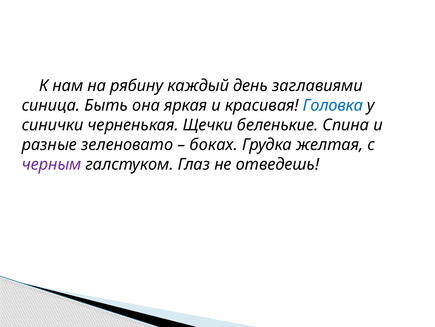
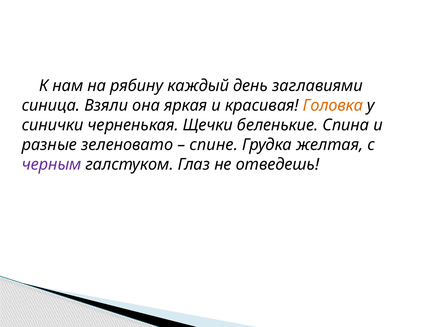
Быть: Быть -> Взяли (106, 105)
Головка colour: blue -> orange (333, 105)
боках: боках -> спине (214, 145)
